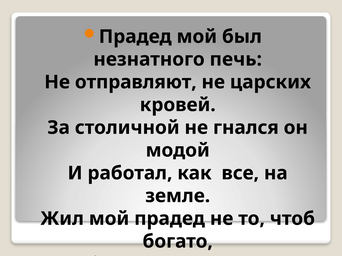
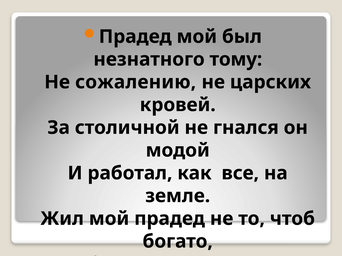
печь: печь -> тому (236, 59)
отправляют: отправляют -> сожалению (136, 82)
